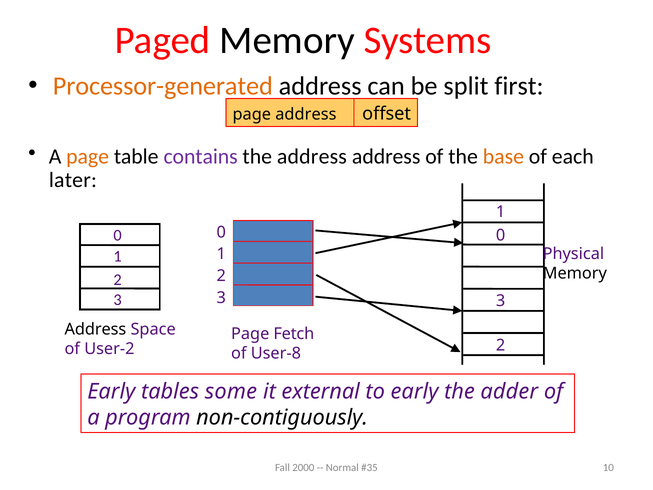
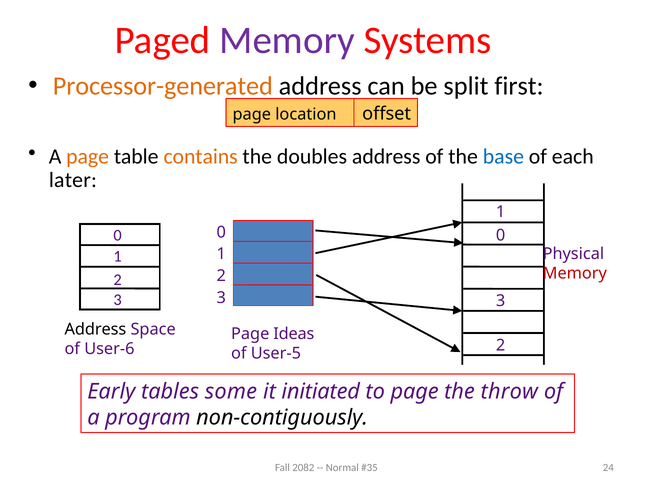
Memory colour: black -> purple (287, 40)
page address: address -> location (306, 114)
contains colour: purple -> orange (201, 156)
the address: address -> doubles (312, 156)
base colour: orange -> blue (503, 156)
Memory colour: black -> red (575, 273)
Fetch: Fetch -> Ideas (294, 334)
User-2: User-2 -> User-6 (109, 349)
User-8: User-8 -> User-5 (276, 353)
external: external -> initiated (321, 391)
to early: early -> page (415, 391)
adder: adder -> throw (509, 391)
2000: 2000 -> 2082 (303, 468)
10: 10 -> 24 (608, 468)
